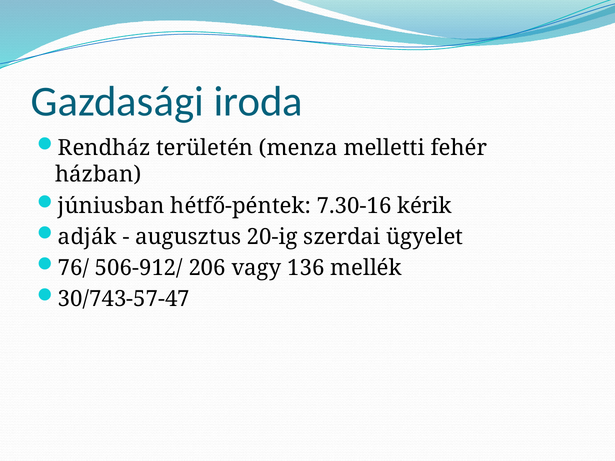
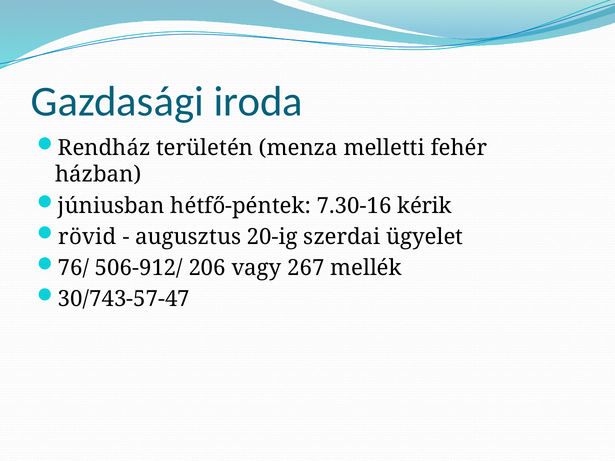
adják: adják -> rövid (87, 237)
136: 136 -> 267 (306, 268)
